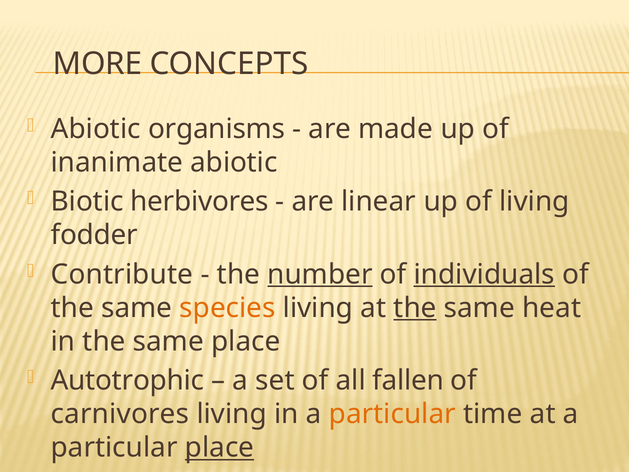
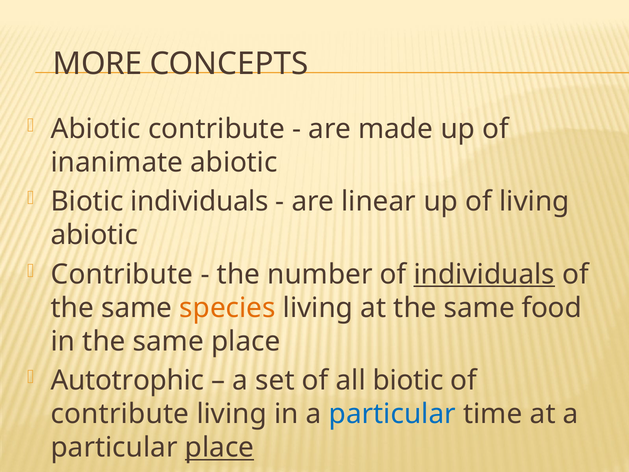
Abiotic organisms: organisms -> contribute (216, 129)
Biotic herbivores: herbivores -> individuals (200, 201)
fodder: fodder -> abiotic (94, 235)
number underline: present -> none (320, 274)
the underline: present -> none (415, 308)
heat: heat -> food (552, 308)
all fallen: fallen -> biotic (408, 380)
carnivores: carnivores -> contribute (120, 414)
particular colour: orange -> blue (392, 414)
